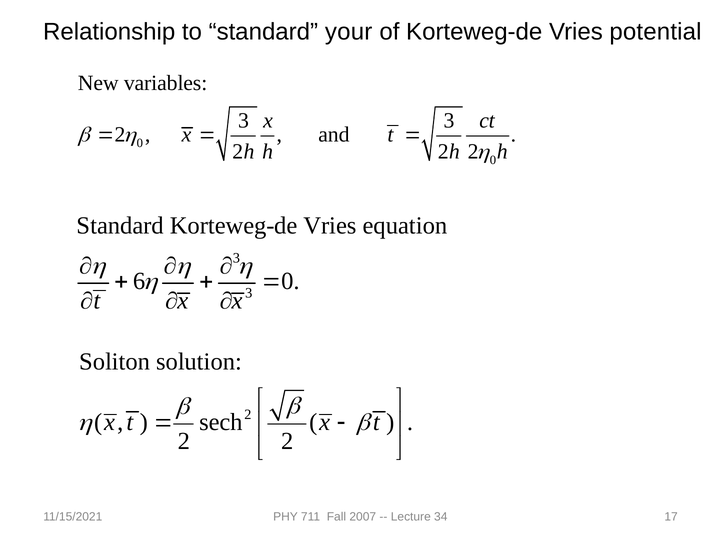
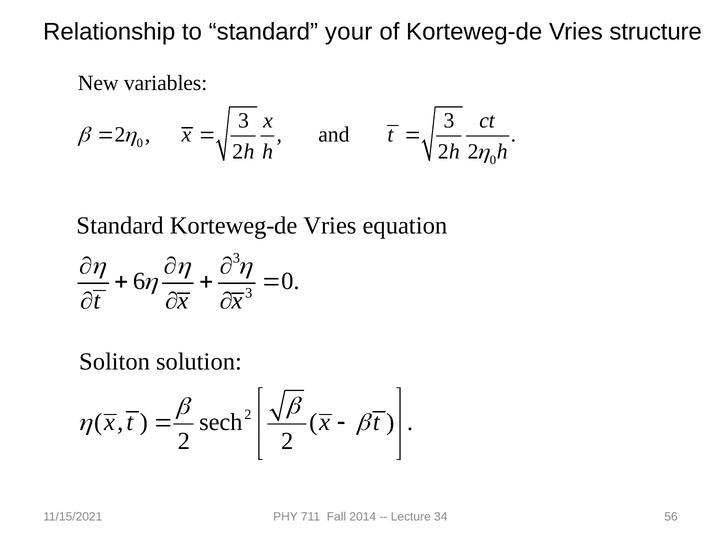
potential: potential -> structure (656, 32)
2007: 2007 -> 2014 (363, 516)
17: 17 -> 56 (671, 516)
